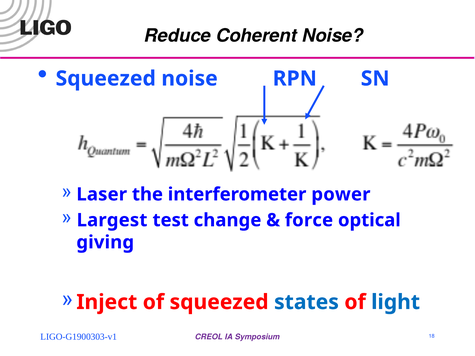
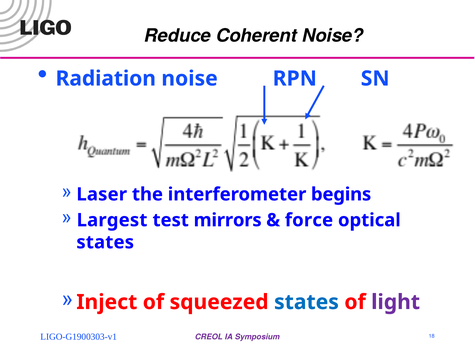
Squeezed: Squeezed -> Radiation (106, 79)
power: power -> begins (341, 194)
change: change -> mirrors (228, 220)
giving: giving -> states (105, 242)
light colour: blue -> purple (396, 302)
